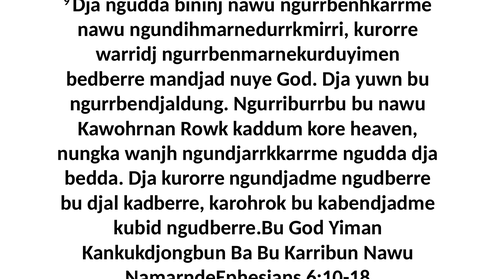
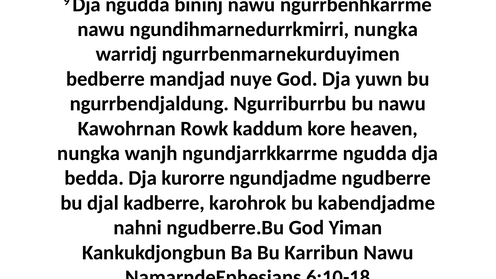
ngundihmarnedurrkmirri kurorre: kurorre -> nungka (386, 29)
kubid: kubid -> nahni (138, 228)
